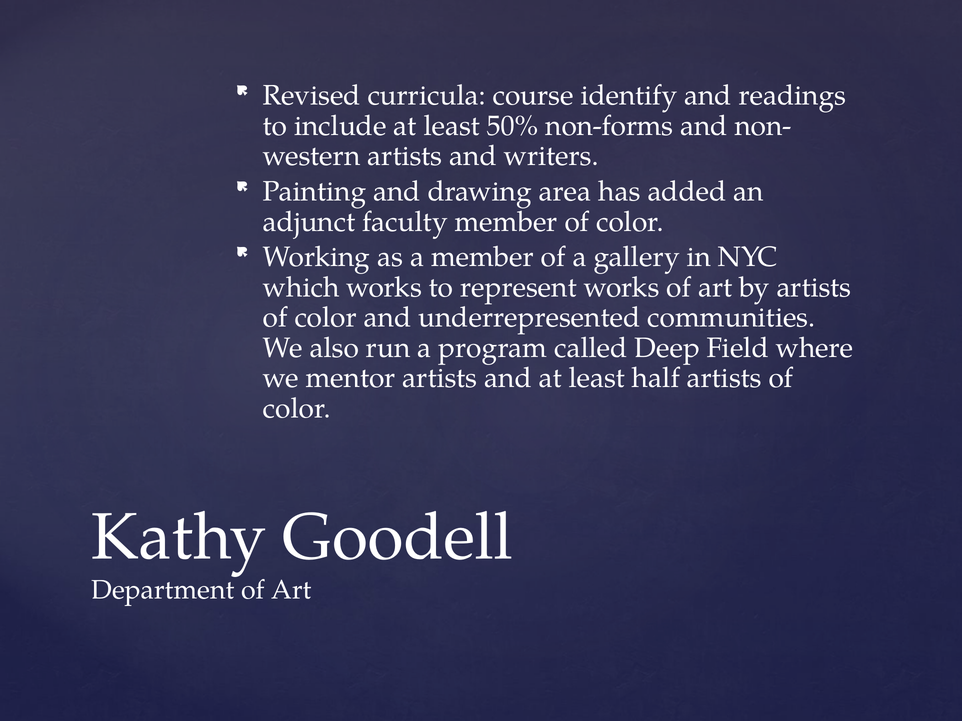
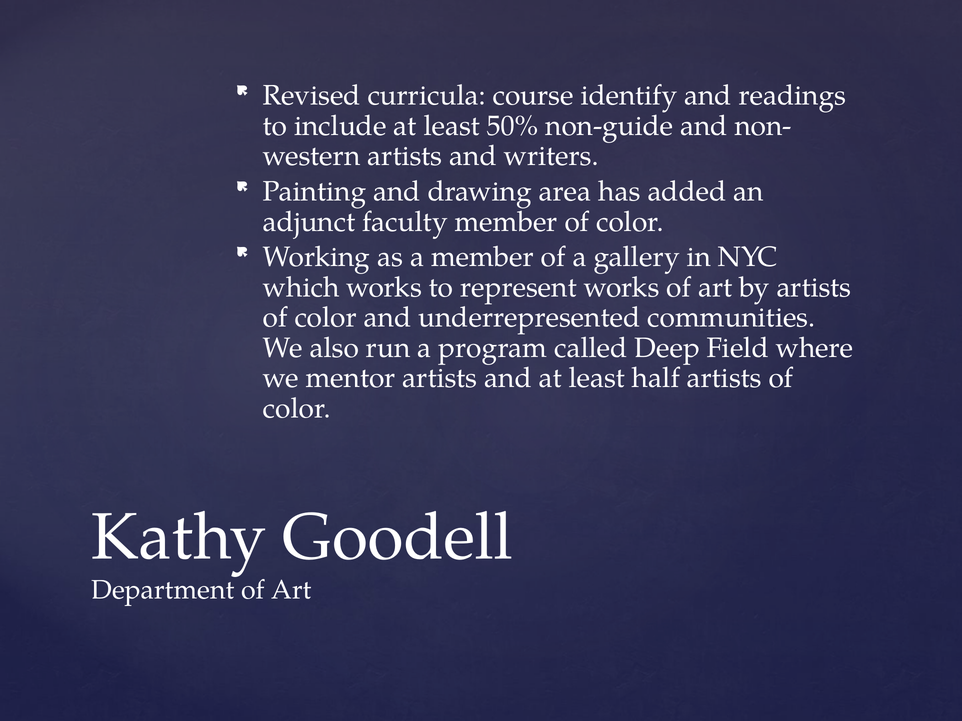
non-forms: non-forms -> non-guide (609, 126)
